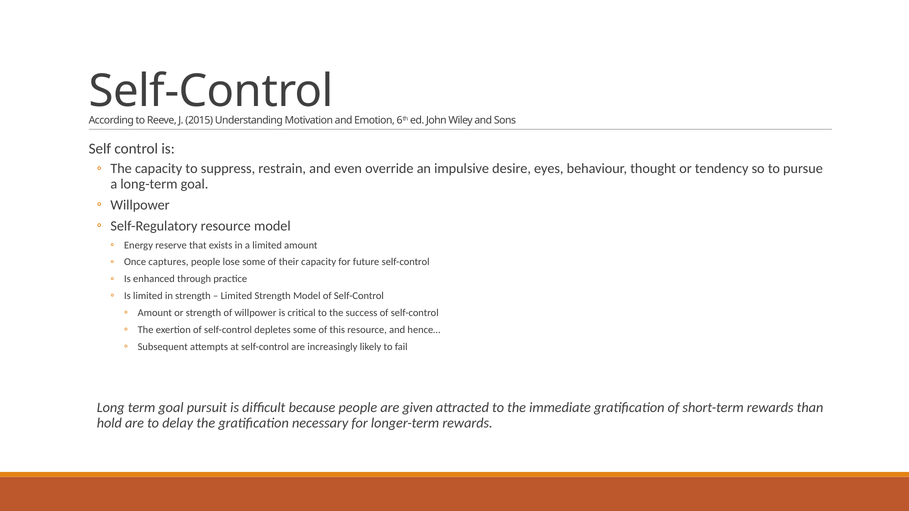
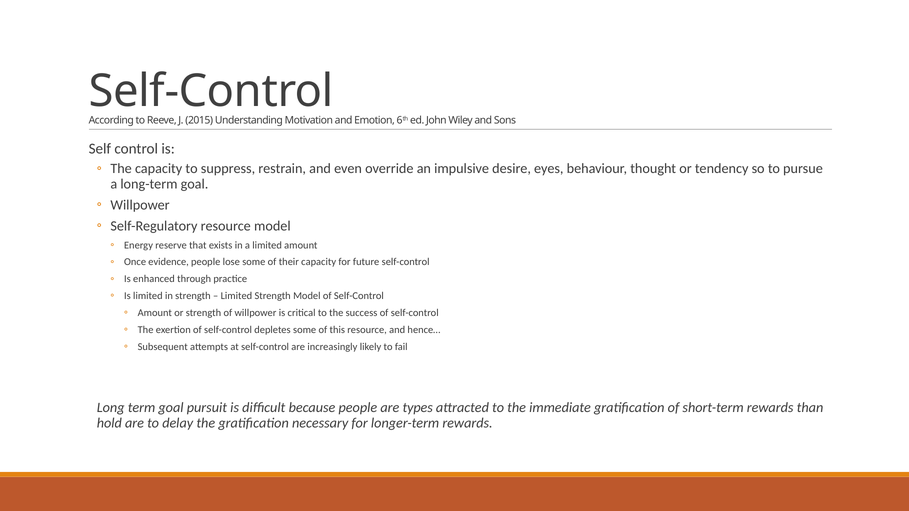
captures: captures -> evidence (169, 262)
given: given -> types (418, 408)
